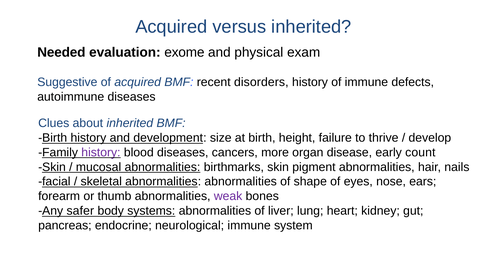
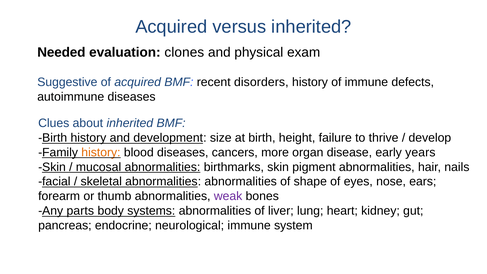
exome: exome -> clones (184, 52)
history colour: purple -> orange (101, 152)
count: count -> years (420, 152)
safer: safer -> parts (80, 211)
